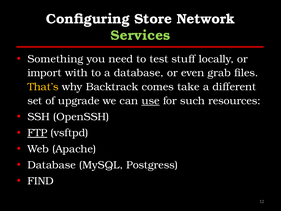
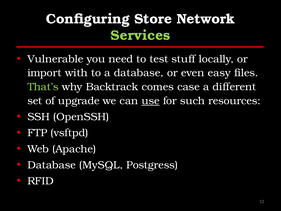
Something: Something -> Vulnerable (55, 59)
grab: grab -> easy (219, 73)
That’s colour: yellow -> light green (43, 87)
take: take -> case (188, 87)
FTP underline: present -> none (37, 133)
FIND: FIND -> RFID (41, 181)
